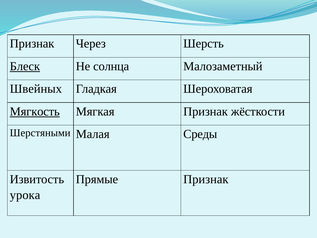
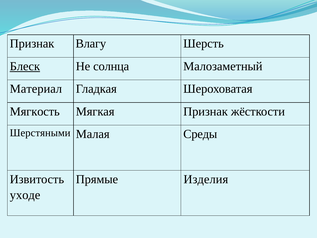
Через: Через -> Влагу (91, 44)
Швейных: Швейных -> Материал (36, 89)
Мягкость underline: present -> none (35, 111)
Прямые Признак: Признак -> Изделия (206, 179)
урока: урока -> уходе (25, 195)
